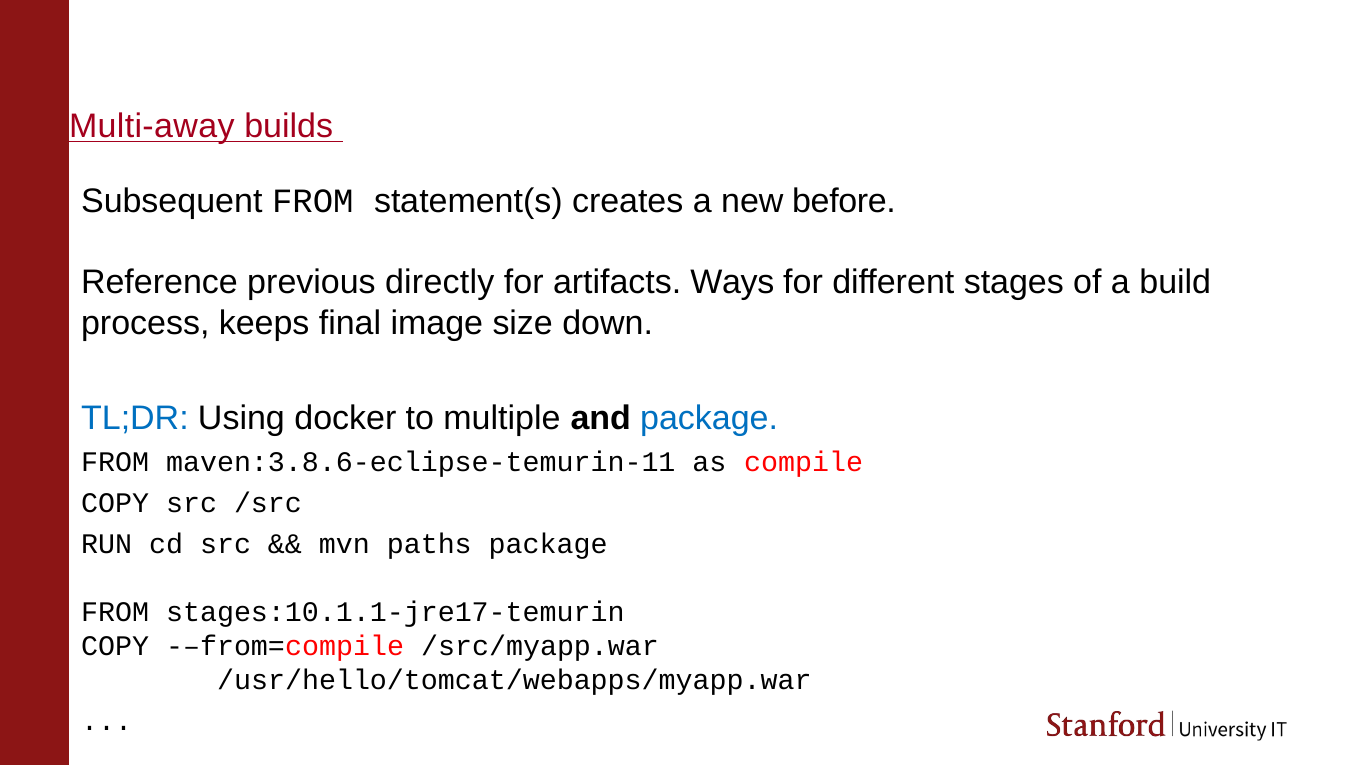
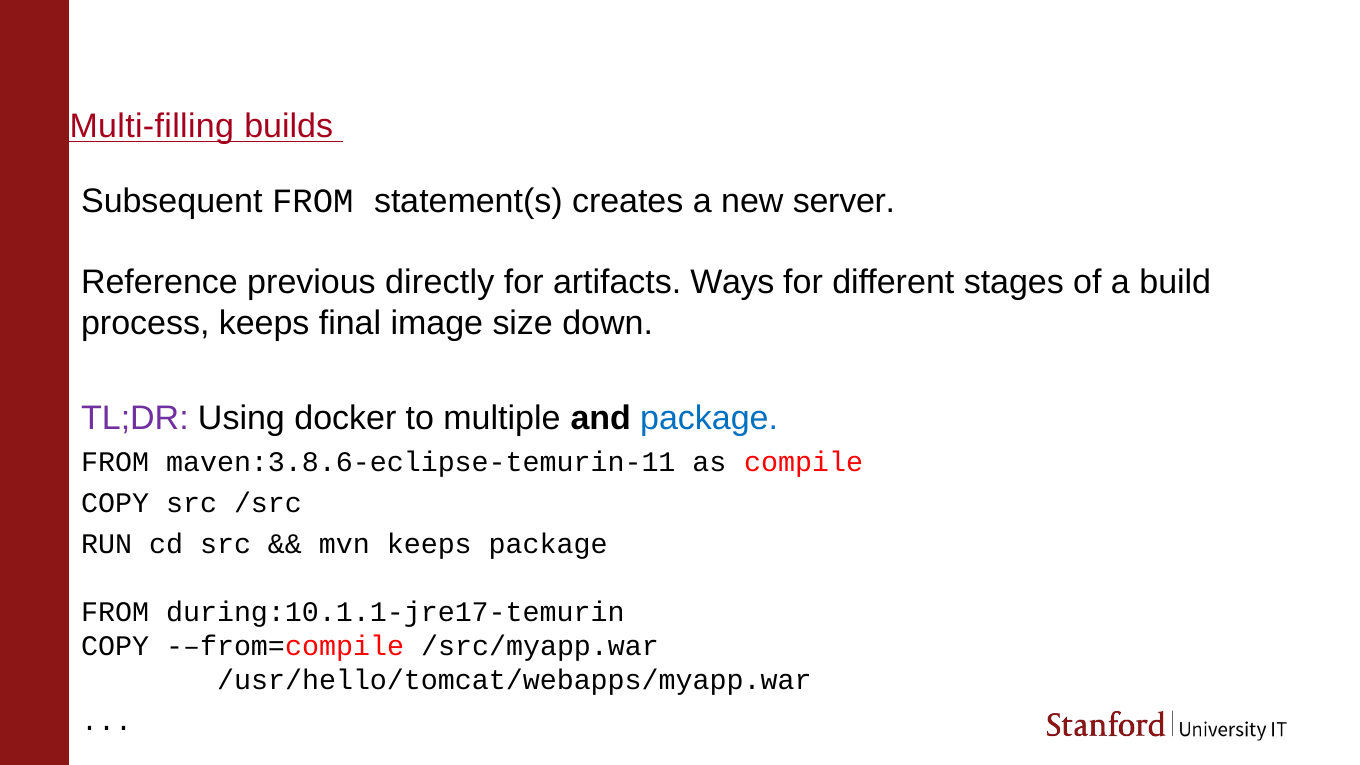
Multi-away: Multi-away -> Multi-filling (152, 126)
before: before -> server (844, 201)
TL;DR colour: blue -> purple (135, 419)
mvn paths: paths -> keeps (429, 544)
stages:10.1.1-jre17-temurin: stages:10.1.1-jre17-temurin -> during:10.1.1-jre17-temurin (395, 612)
